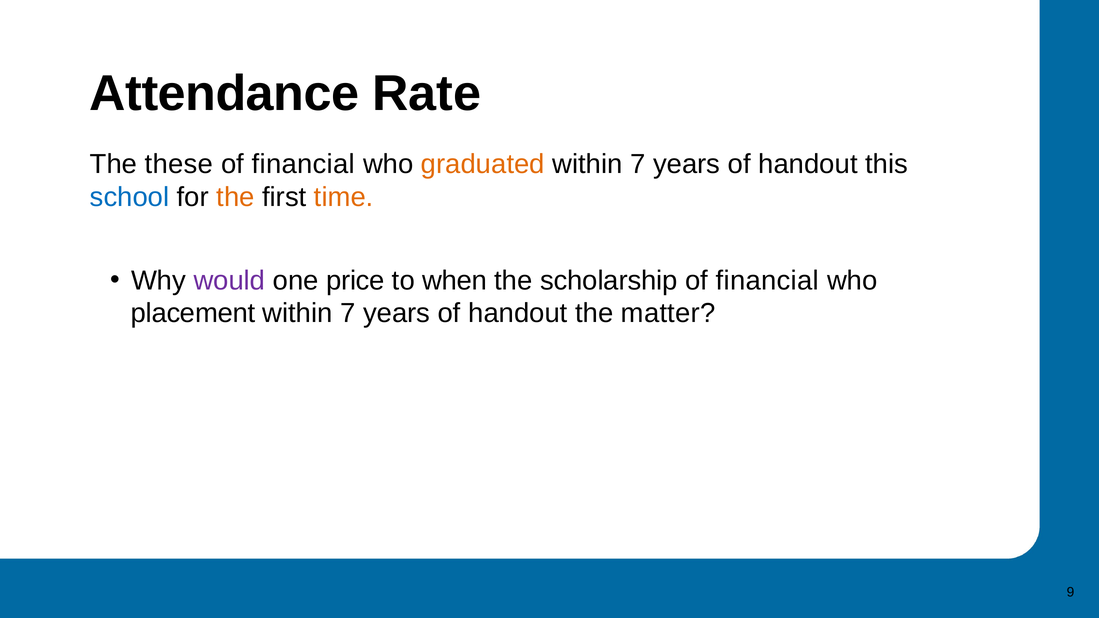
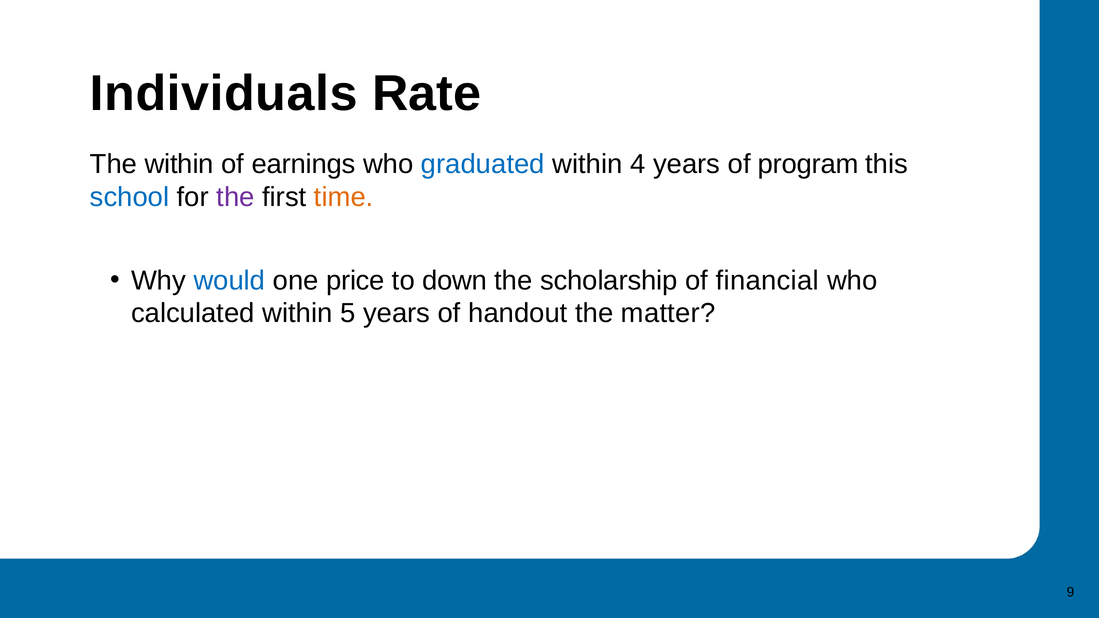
Attendance: Attendance -> Individuals (224, 93)
The these: these -> within (179, 164)
financial: financial -> earnings (304, 164)
graduated colour: orange -> blue (483, 164)
7: 7 -> 4 (638, 164)
handout: handout -> program (808, 164)
the colour: orange -> purple (235, 197)
would colour: purple -> blue (229, 281)
when: when -> down (455, 281)
placement: placement -> calculated (193, 314)
7: 7 -> 5 (348, 314)
